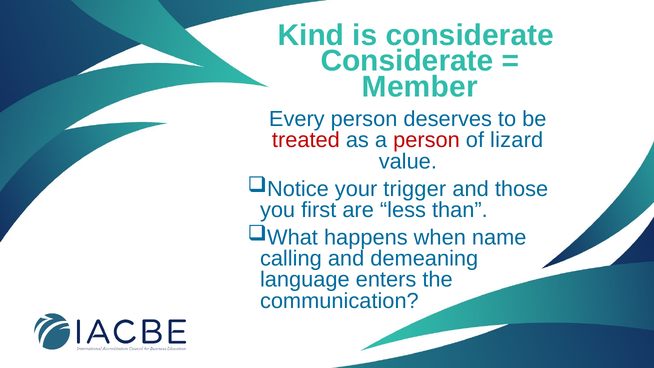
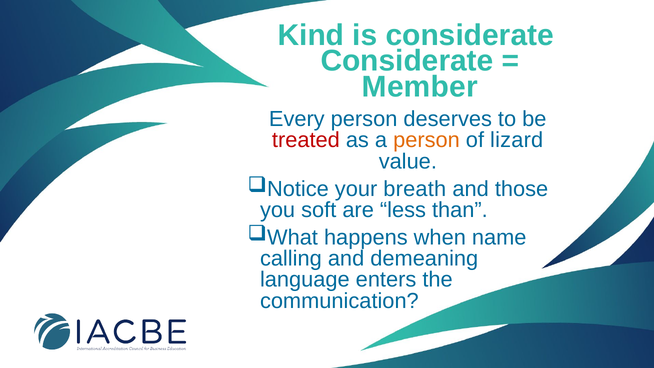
person colour: red -> orange (426, 140)
trigger: trigger -> breath (415, 189)
first: first -> soft (319, 210)
